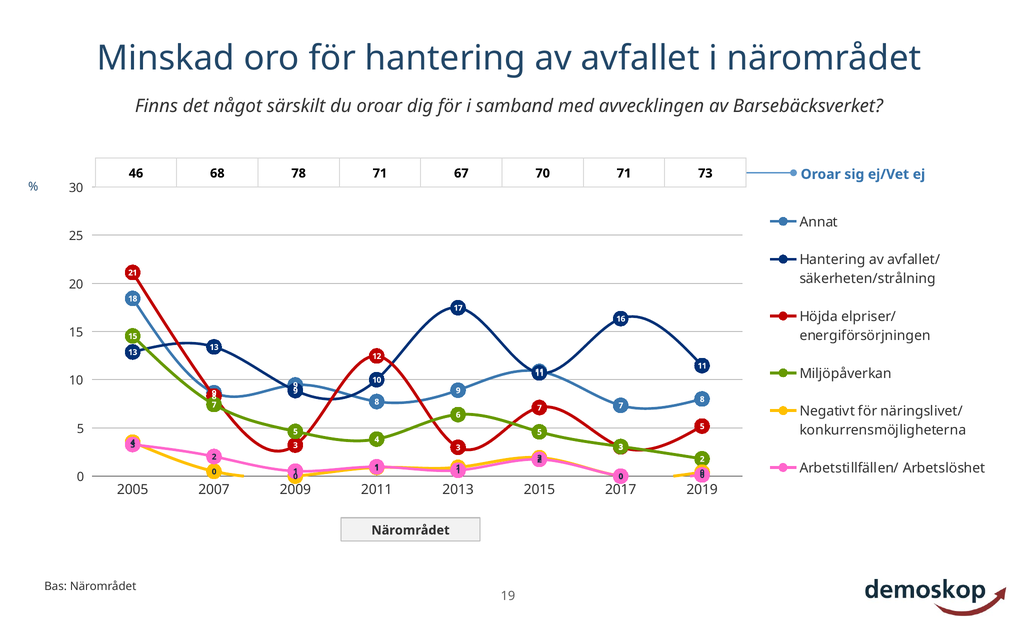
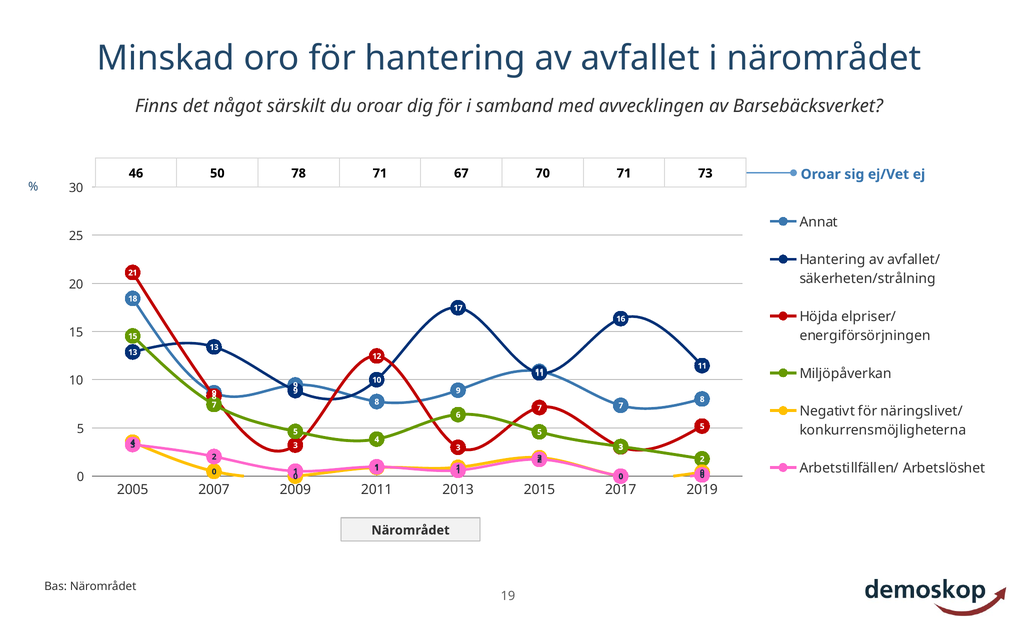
68: 68 -> 50 (217, 173)
